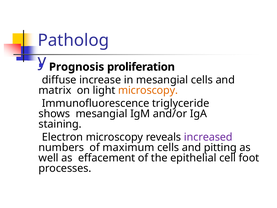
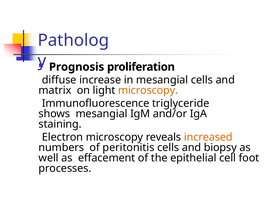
increased colour: purple -> orange (208, 137)
maximum: maximum -> peritonitis (129, 147)
pitting: pitting -> biopsy (220, 147)
